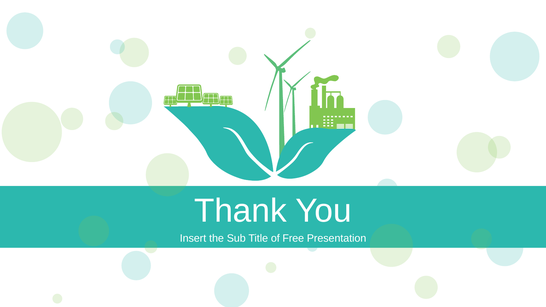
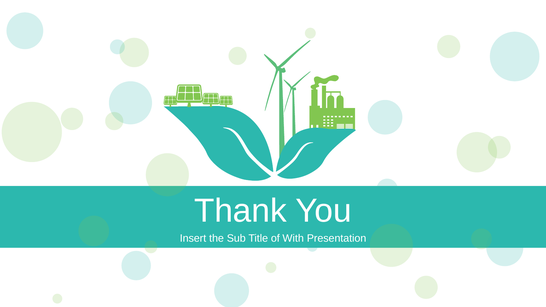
Free: Free -> With (293, 239)
